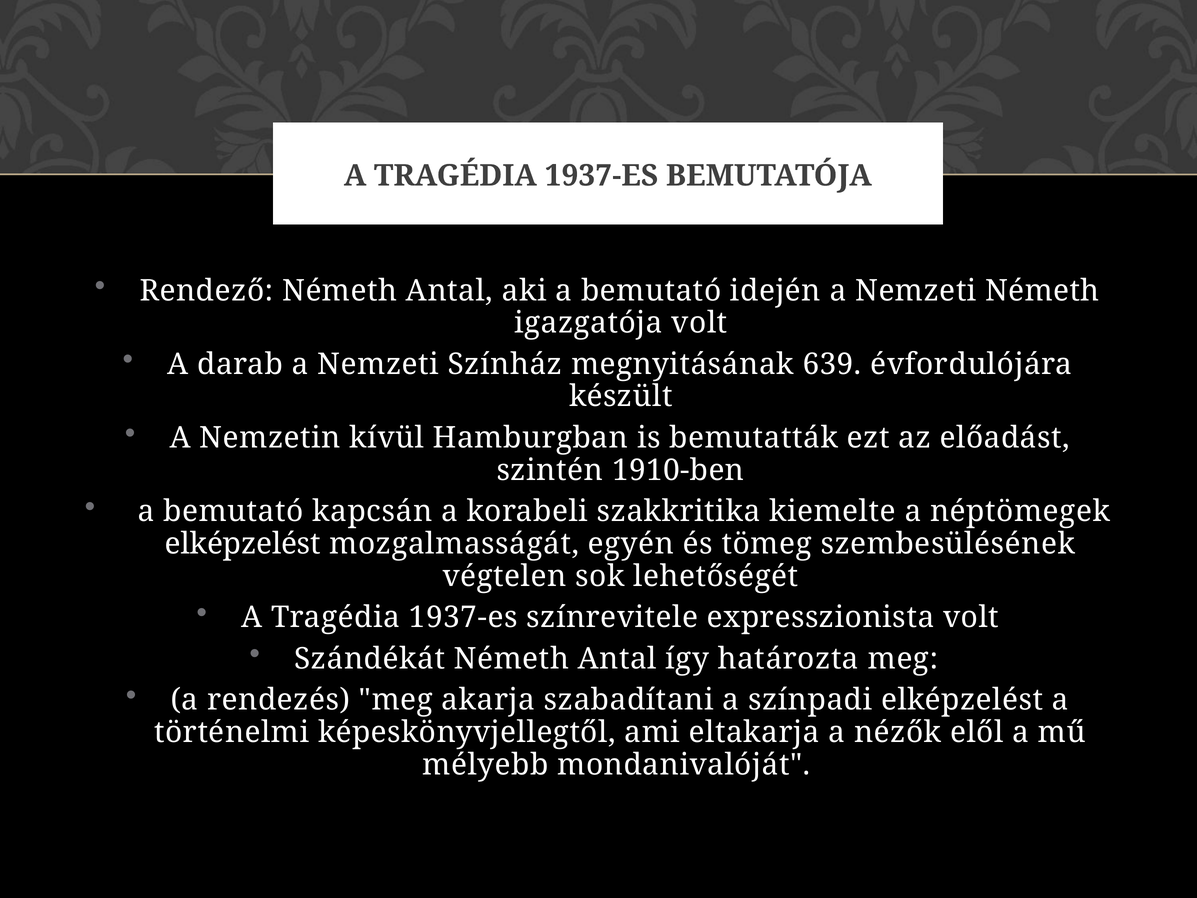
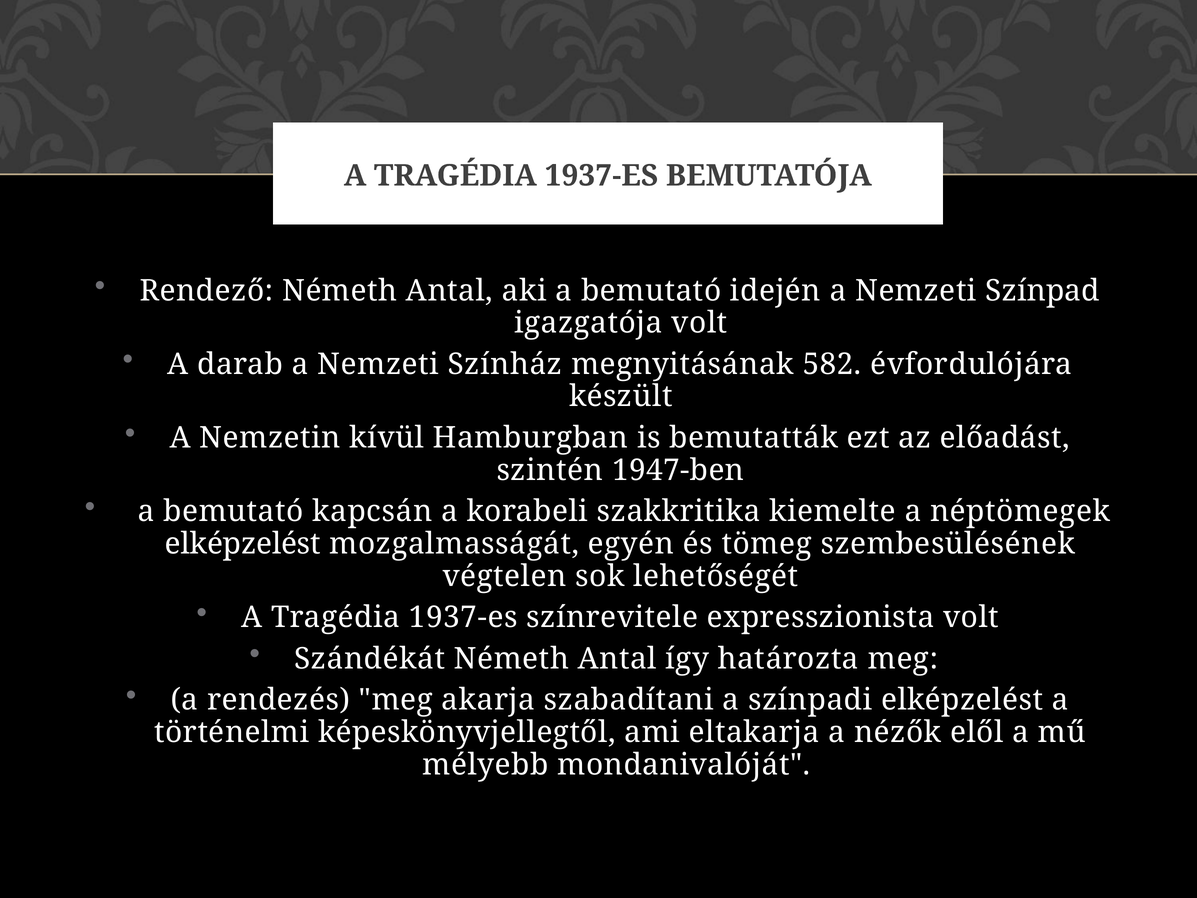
Nemzeti Németh: Németh -> Színpad (1043, 291)
639: 639 -> 582 (832, 364)
1910-ben: 1910-ben -> 1947-ben (678, 470)
